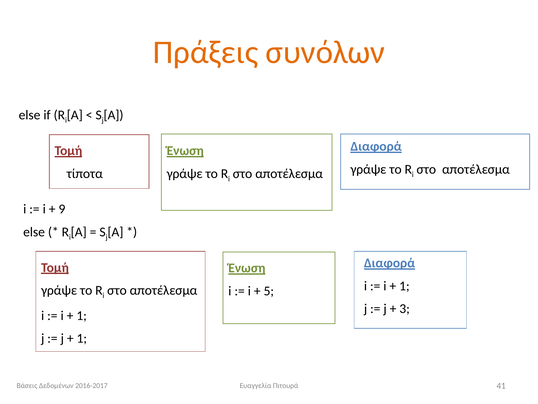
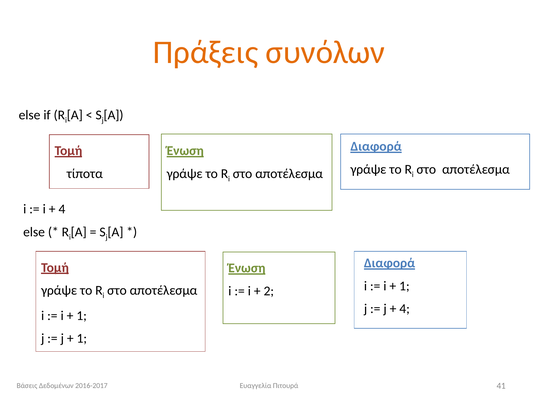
9: 9 -> 4 (62, 209)
5: 5 -> 2 (269, 291)
3: 3 -> 4 (405, 308)
